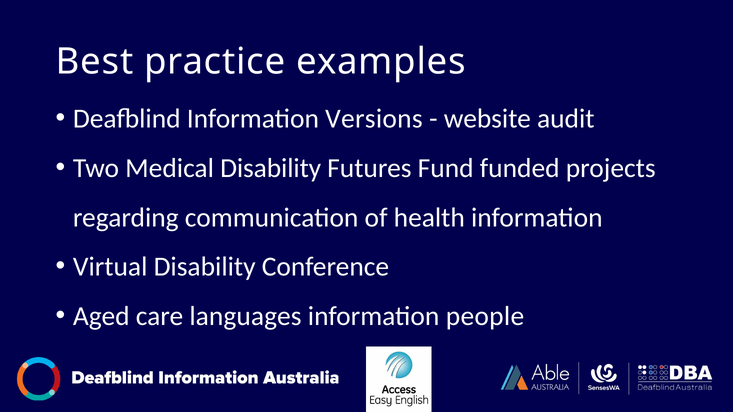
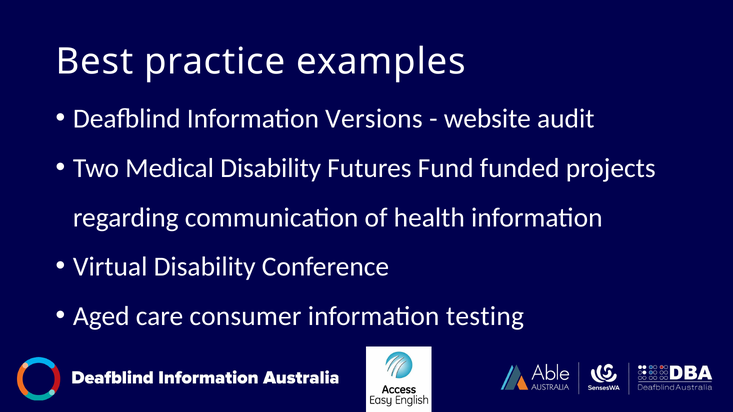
languages: languages -> consumer (245, 317)
people: people -> testing (485, 317)
